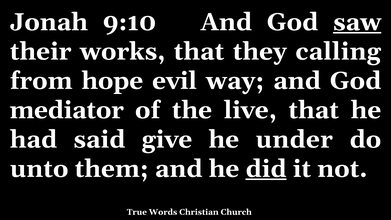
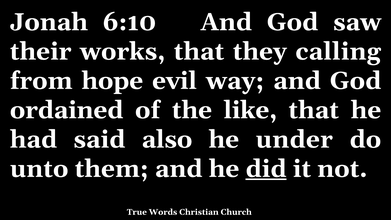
9:10: 9:10 -> 6:10 (129, 22)
saw underline: present -> none (357, 22)
mediator: mediator -> ordained (67, 110)
live: live -> like (250, 110)
give: give -> also (167, 139)
